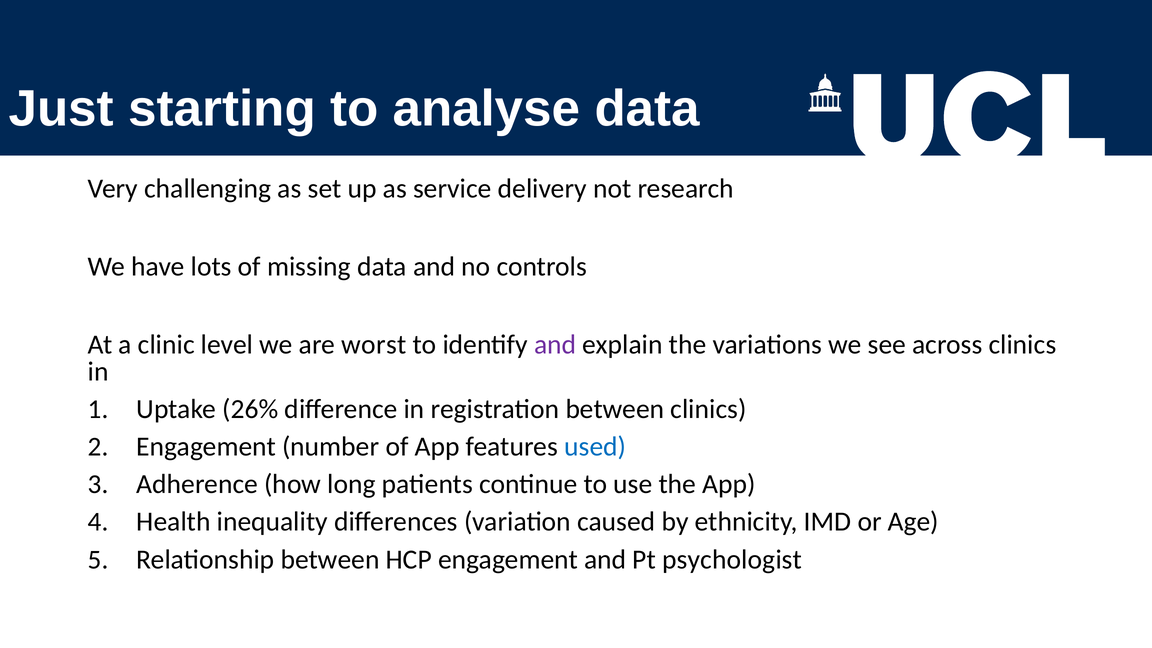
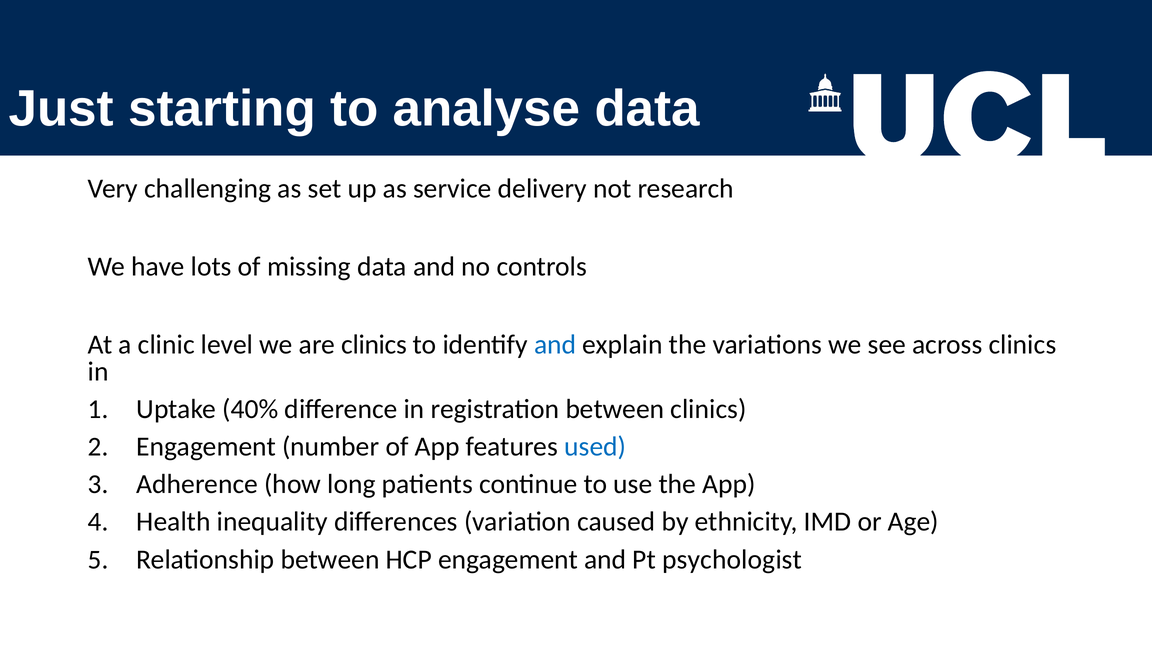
are worst: worst -> clinics (374, 345)
and colour: purple -> blue (555, 345)
26%: 26% -> 40% (250, 409)
